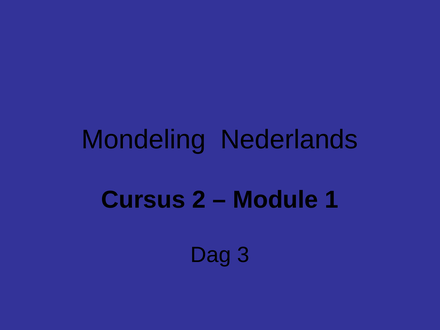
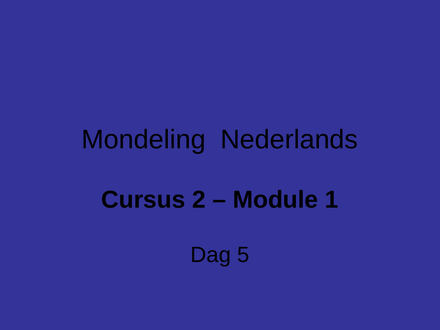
3: 3 -> 5 (243, 255)
